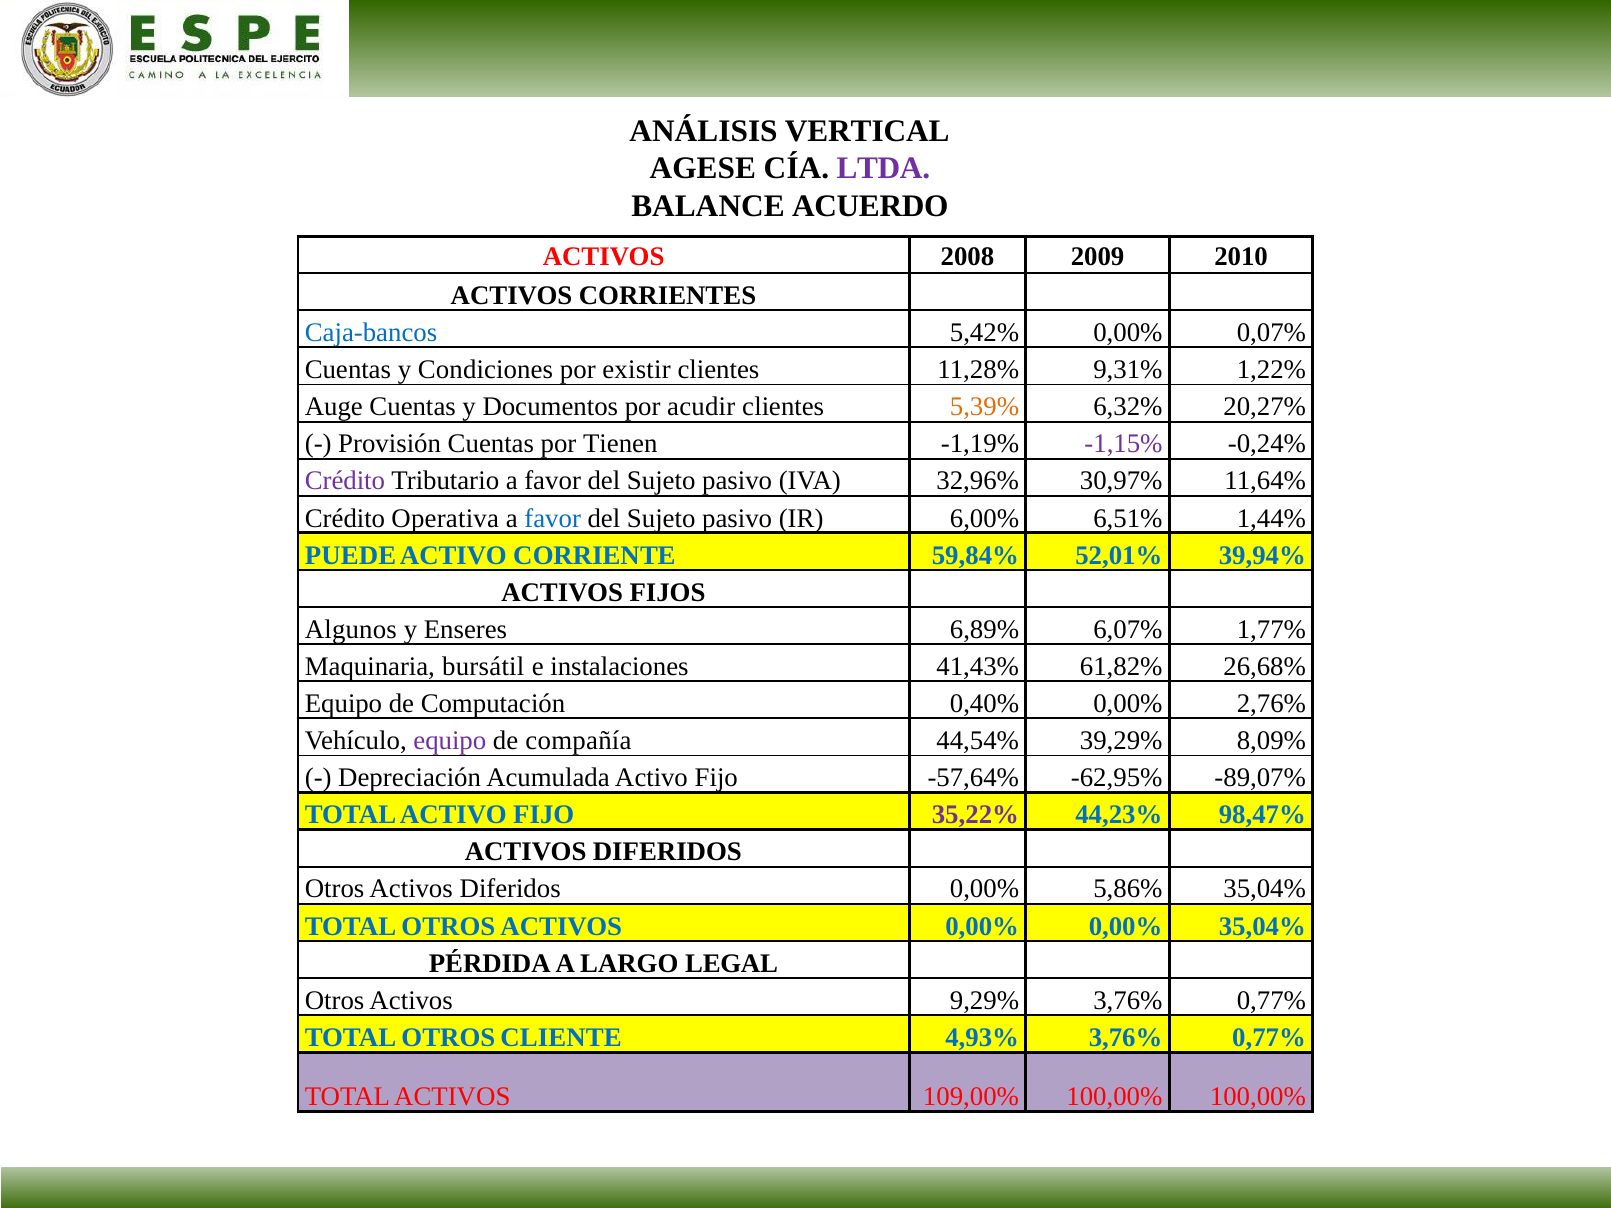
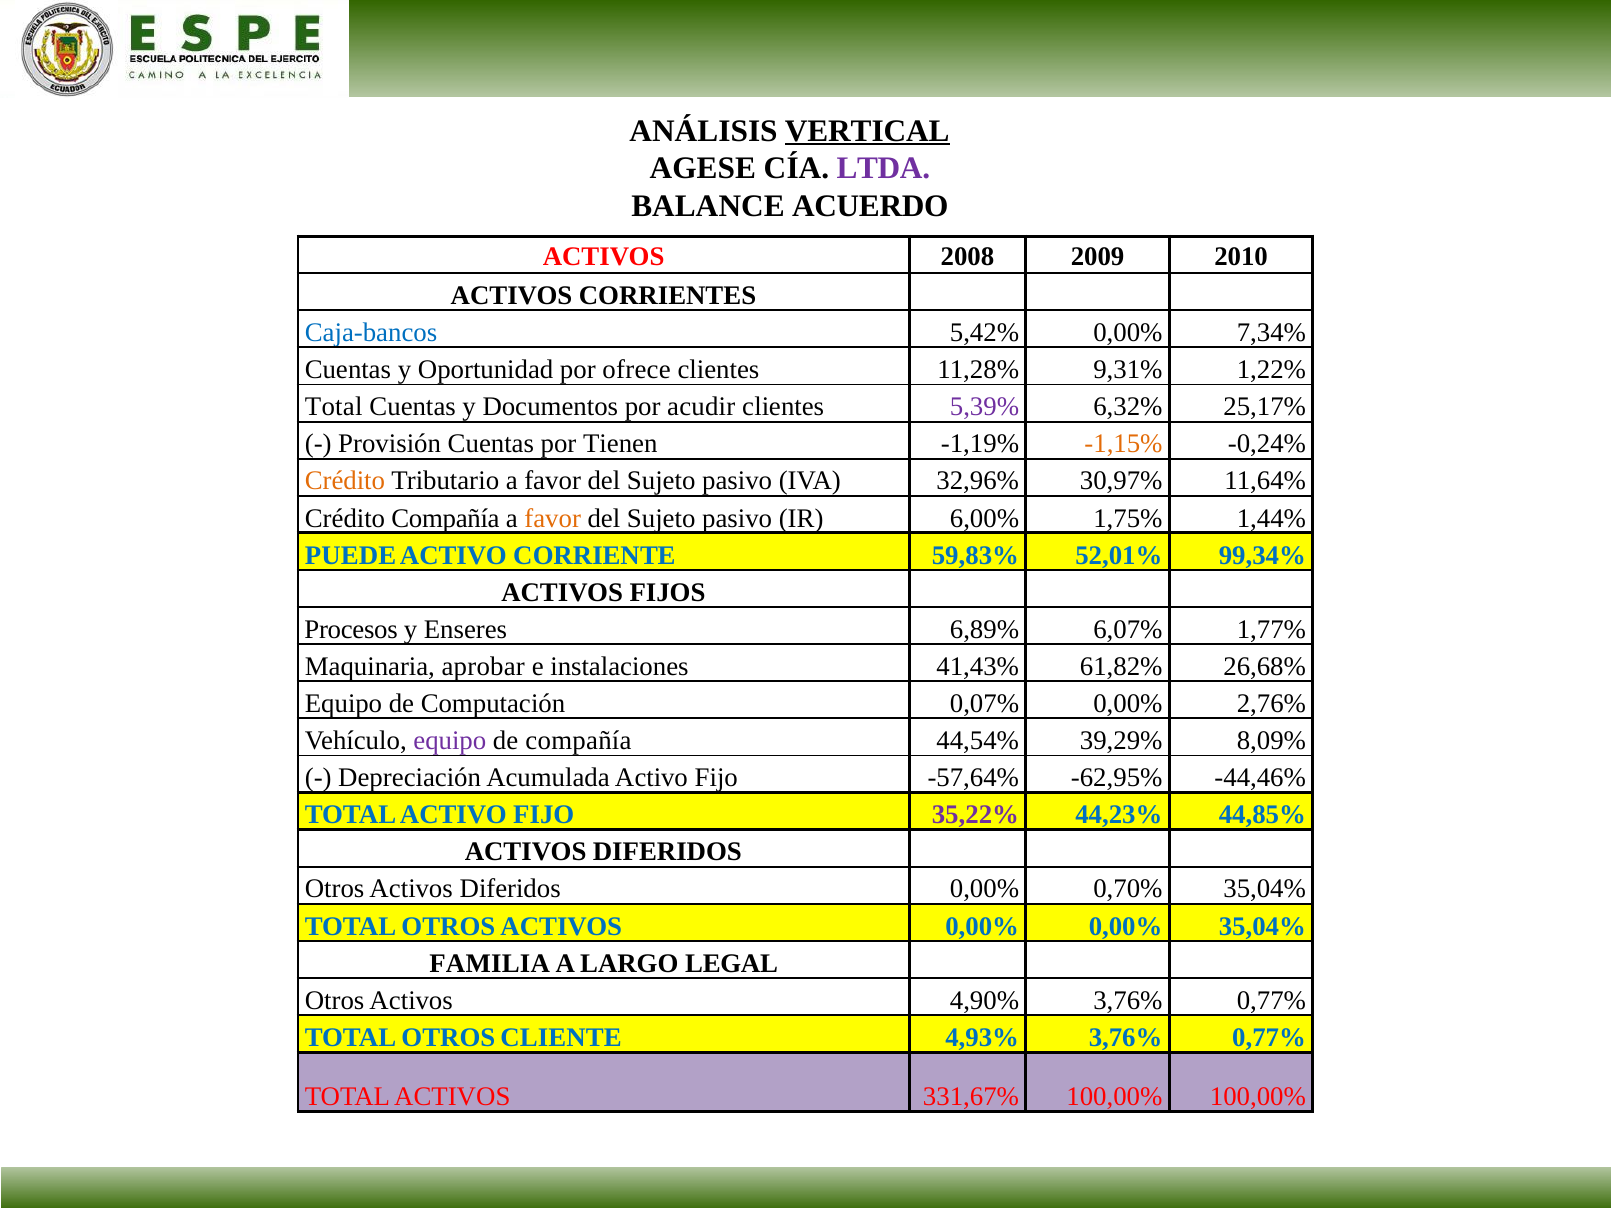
VERTICAL underline: none -> present (867, 131)
0,07%: 0,07% -> 7,34% (1271, 333)
Condiciones: Condiciones -> Oportunidad (486, 370)
existir: existir -> ofrece (637, 370)
Auge: Auge -> Total (334, 407)
5,39% colour: orange -> purple (984, 407)
20,27%: 20,27% -> 25,17% (1265, 407)
-1,15% colour: purple -> orange (1124, 444)
Crédito colour: purple -> orange (345, 481)
Crédito Operativa: Operativa -> Compañía (445, 518)
favor colour: blue -> orange (553, 518)
6,51%: 6,51% -> 1,75% (1128, 518)
59,84%: 59,84% -> 59,83% (975, 555)
39,94%: 39,94% -> 99,34% (1262, 555)
Algunos: Algunos -> Procesos (351, 630)
bursátil: bursátil -> aprobar (483, 667)
0,40%: 0,40% -> 0,07% (984, 704)
-89,07%: -89,07% -> -44,46% (1260, 778)
98,47%: 98,47% -> 44,85% (1262, 815)
5,86%: 5,86% -> 0,70% (1128, 889)
PÉRDIDA: PÉRDIDA -> FAMILIA (490, 964)
9,29%: 9,29% -> 4,90% (984, 1001)
109,00%: 109,00% -> 331,67% (971, 1097)
